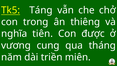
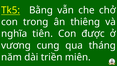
Táng: Táng -> Bằng (41, 10)
